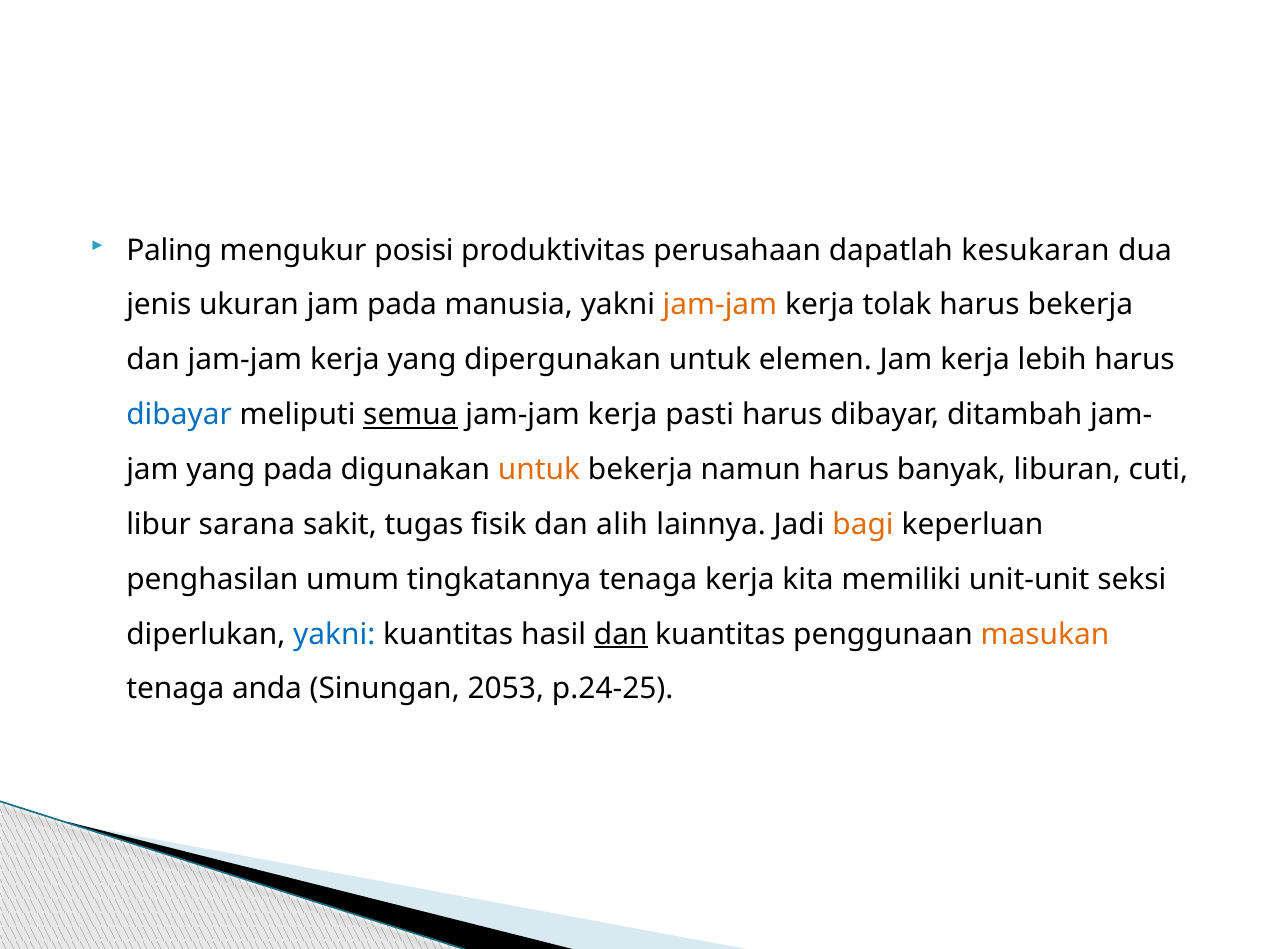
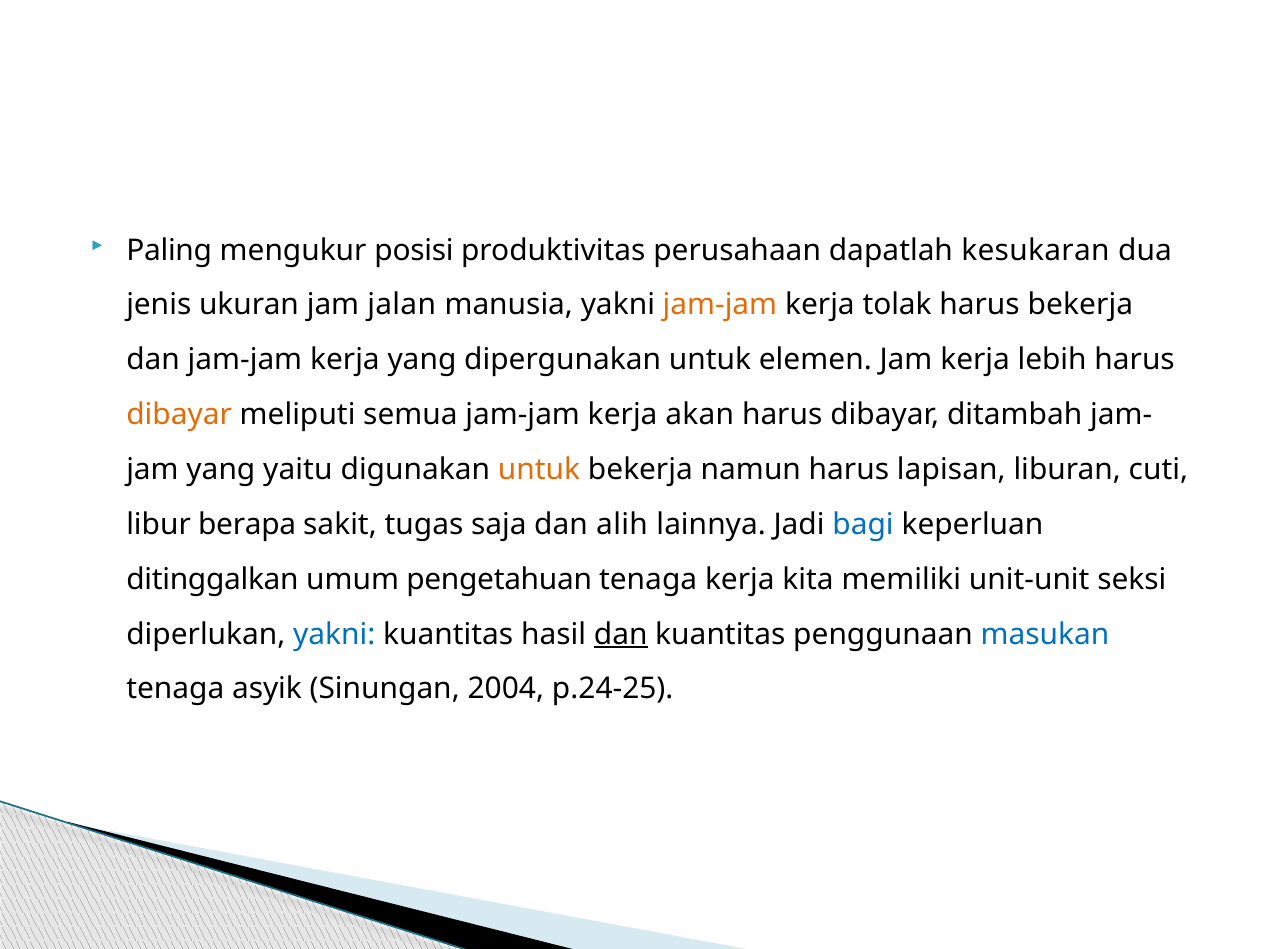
jam pada: pada -> jalan (402, 305)
dibayar colour: blue -> orange (179, 415)
semua underline: present -> none (410, 415)
pasti: pasti -> akan (700, 415)
yang pada: pada -> yaitu (298, 469)
banyak: banyak -> lapisan (951, 469)
sarana: sarana -> berapa (247, 524)
fisik: fisik -> saja (499, 524)
bagi colour: orange -> blue (863, 524)
penghasilan: penghasilan -> ditinggalkan (212, 579)
tingkatannya: tingkatannya -> pengetahuan (499, 579)
masukan colour: orange -> blue (1045, 634)
anda: anda -> asyik (267, 689)
2053: 2053 -> 2004 (506, 689)
